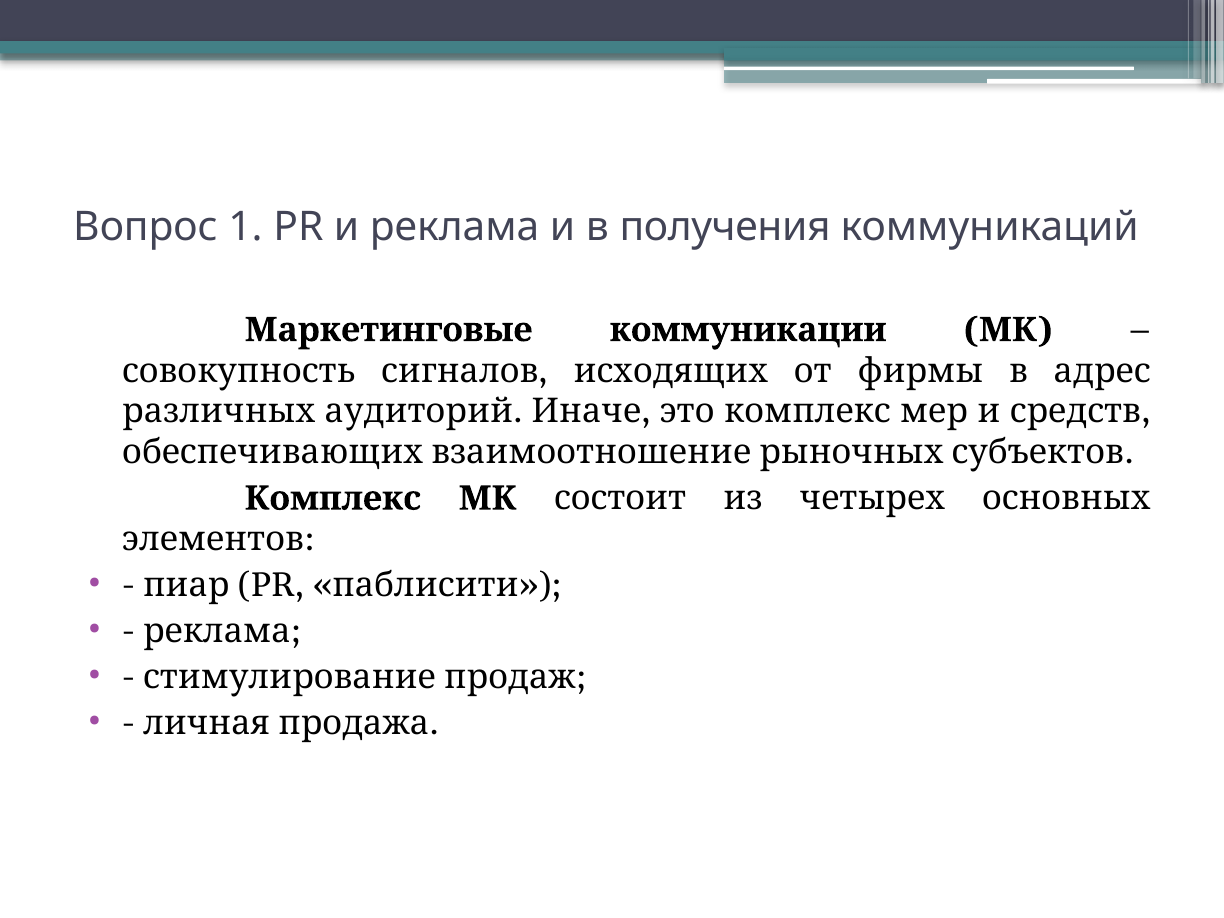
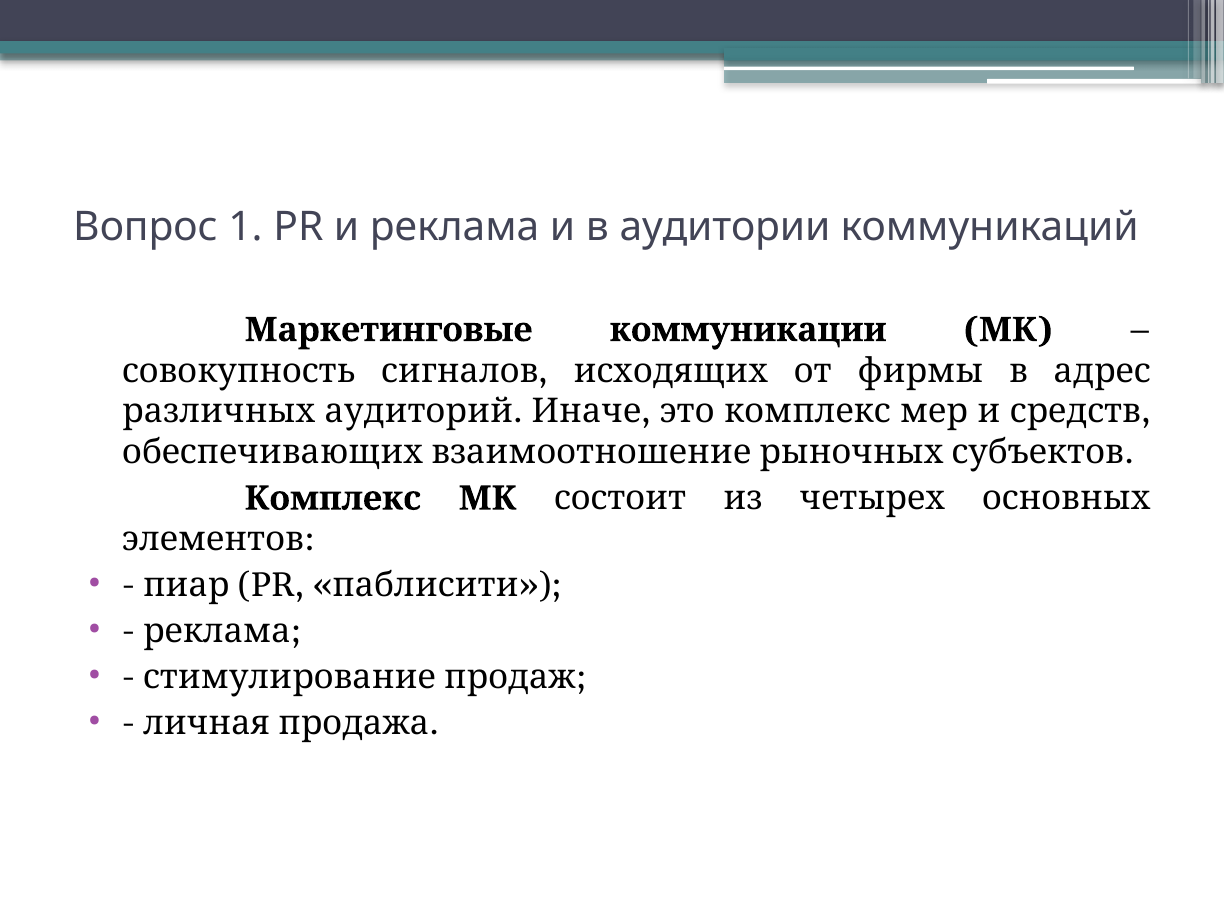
получения: получения -> аудитории (725, 227)
